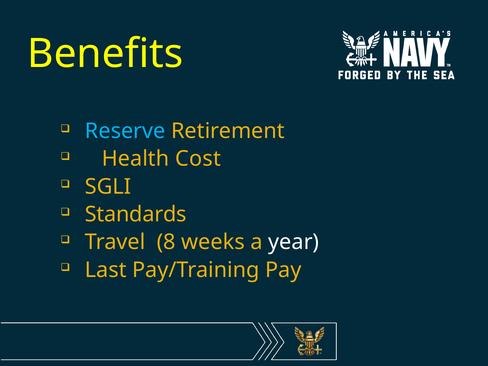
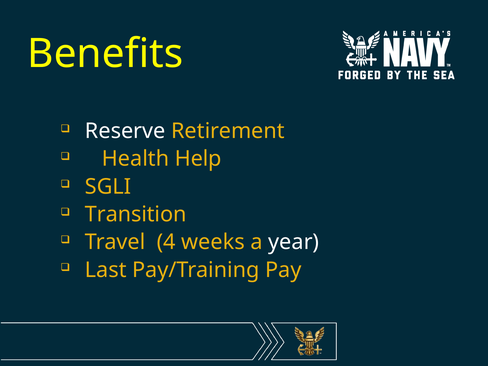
Reserve colour: light blue -> white (125, 131)
Cost: Cost -> Help (198, 159)
Standards: Standards -> Transition (136, 214)
8: 8 -> 4 (166, 242)
